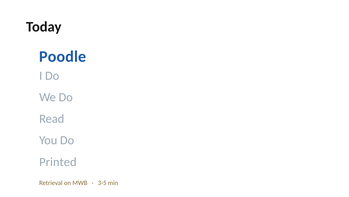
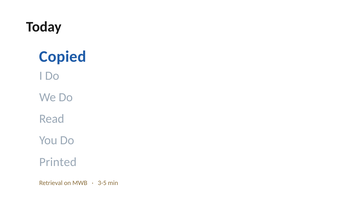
Poodle: Poodle -> Copied (63, 56)
